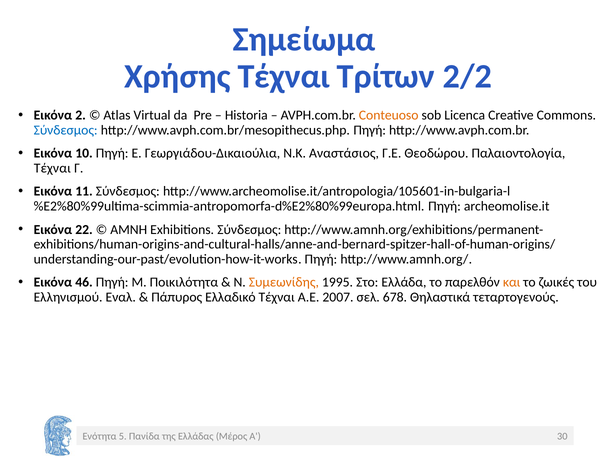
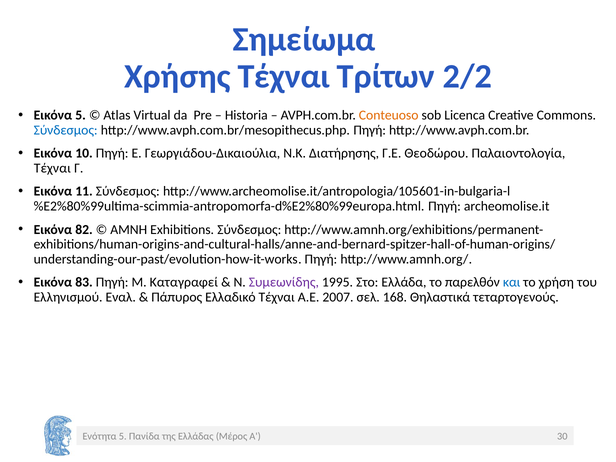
Εικόνα 2: 2 -> 5 (81, 115)
Αναστάσιος: Αναστάσιος -> Διατήρησης (344, 153)
22: 22 -> 82 (84, 230)
46: 46 -> 83 (84, 282)
Ποικιλότητα: Ποικιλότητα -> Καταγραφεί (184, 282)
Συμεωνίδης colour: orange -> purple (284, 282)
και colour: orange -> blue (512, 282)
ζωικές: ζωικές -> χρήση (556, 282)
678: 678 -> 168 (395, 297)
